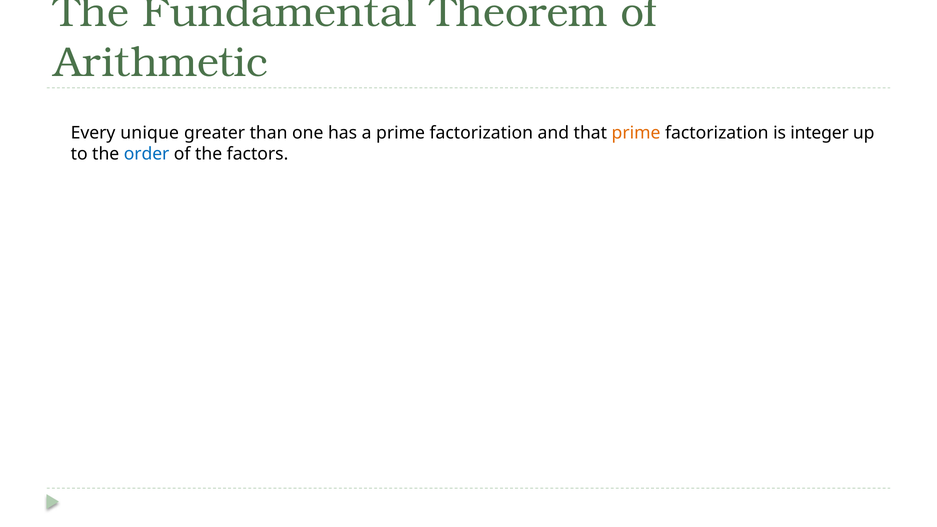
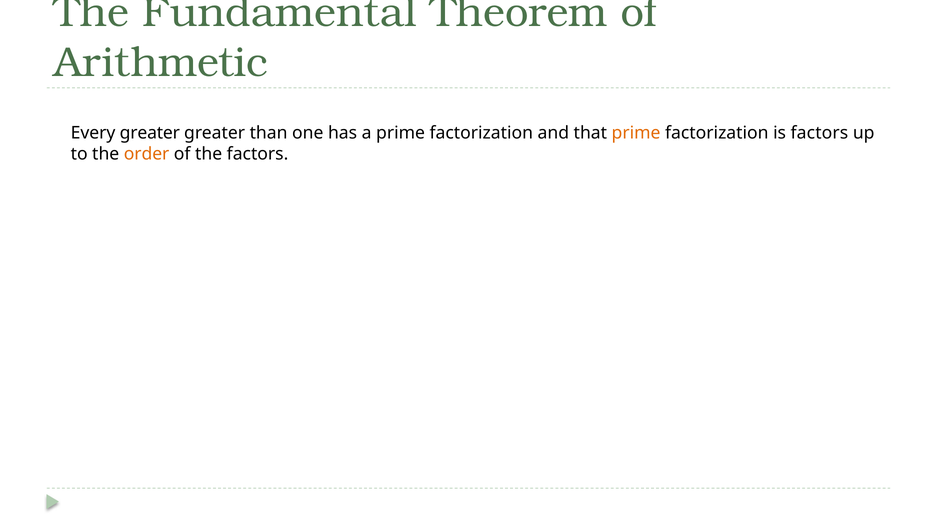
Every unique: unique -> greater (150, 133)
is integer: integer -> factors (819, 133)
order colour: blue -> orange (147, 154)
